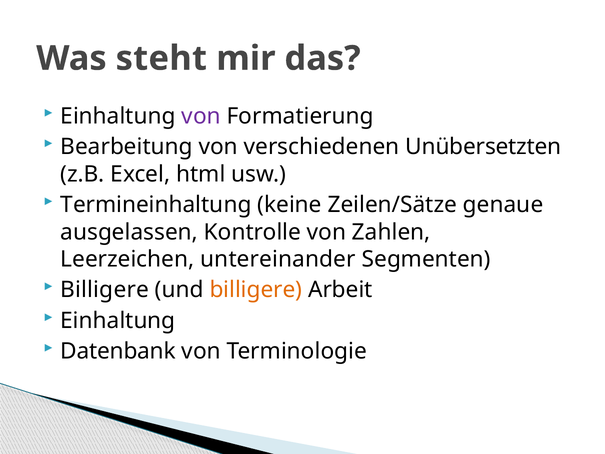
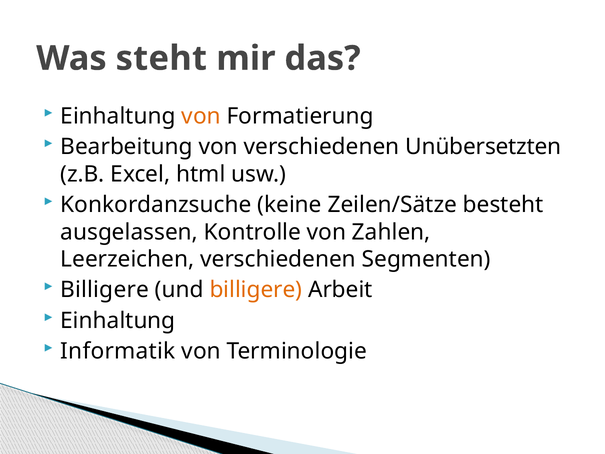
von colour: purple -> orange (201, 116)
Termineinhaltung: Termineinhaltung -> Konkordanzsuche (156, 205)
genaue: genaue -> besteht (503, 205)
Leerzeichen untereinander: untereinander -> verschiedenen (278, 259)
Datenbank: Datenbank -> Informatik (118, 351)
